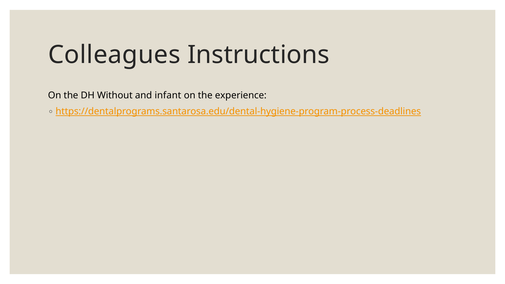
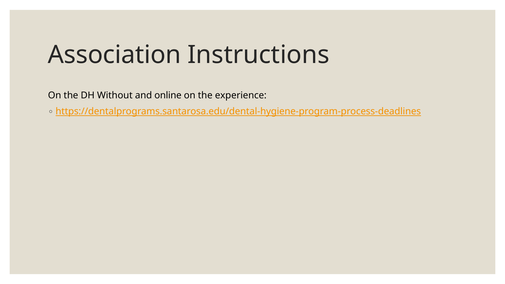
Colleagues: Colleagues -> Association (115, 55)
infant: infant -> online (168, 95)
